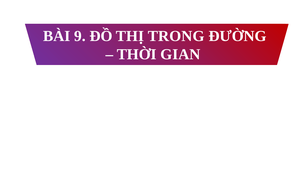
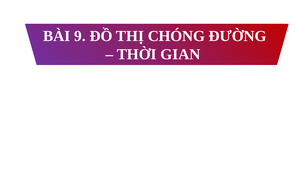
TRONG: TRONG -> CHÓNG (176, 36)
